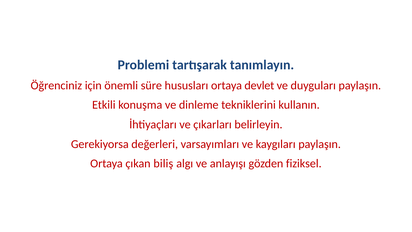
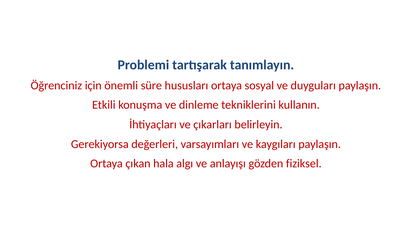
devlet: devlet -> sosyal (259, 85)
biliş: biliş -> hala (163, 164)
